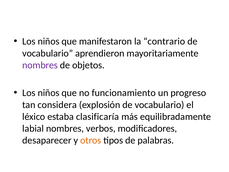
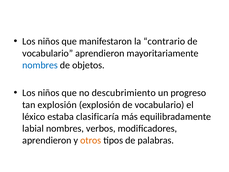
nombres colour: purple -> blue (40, 65)
funcionamiento: funcionamiento -> descubrimiento (124, 93)
tan considera: considera -> explosión (57, 105)
desaparecer: desaparecer -> aprendieron (47, 140)
